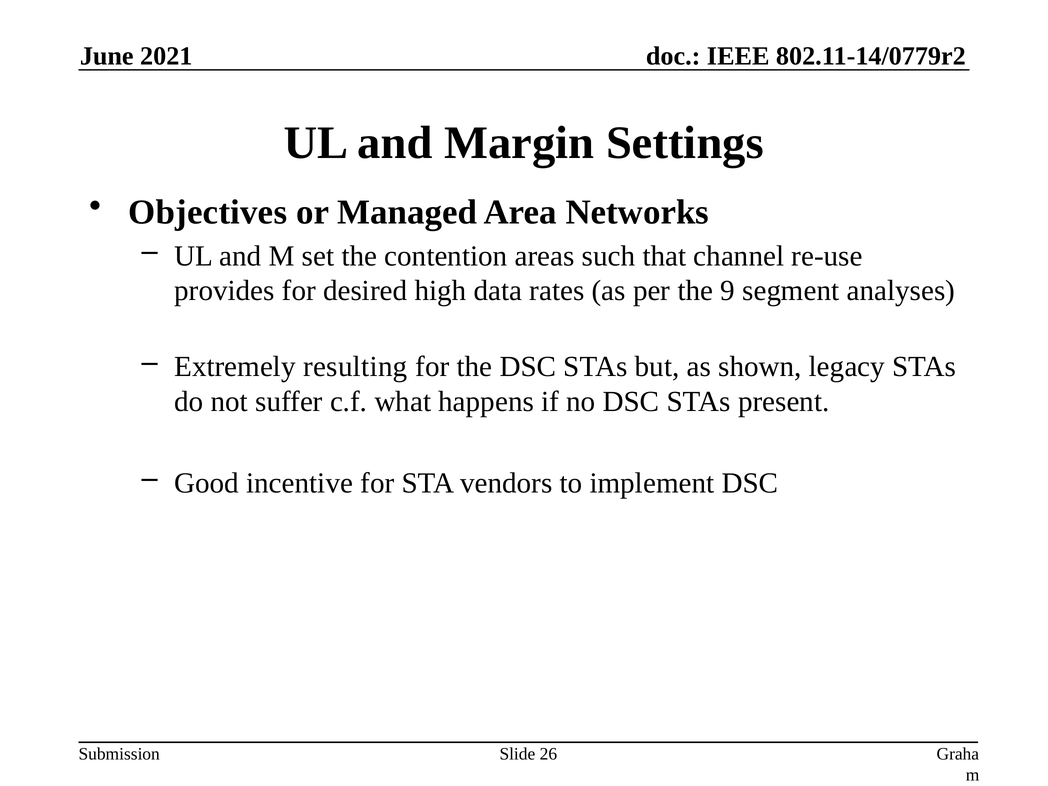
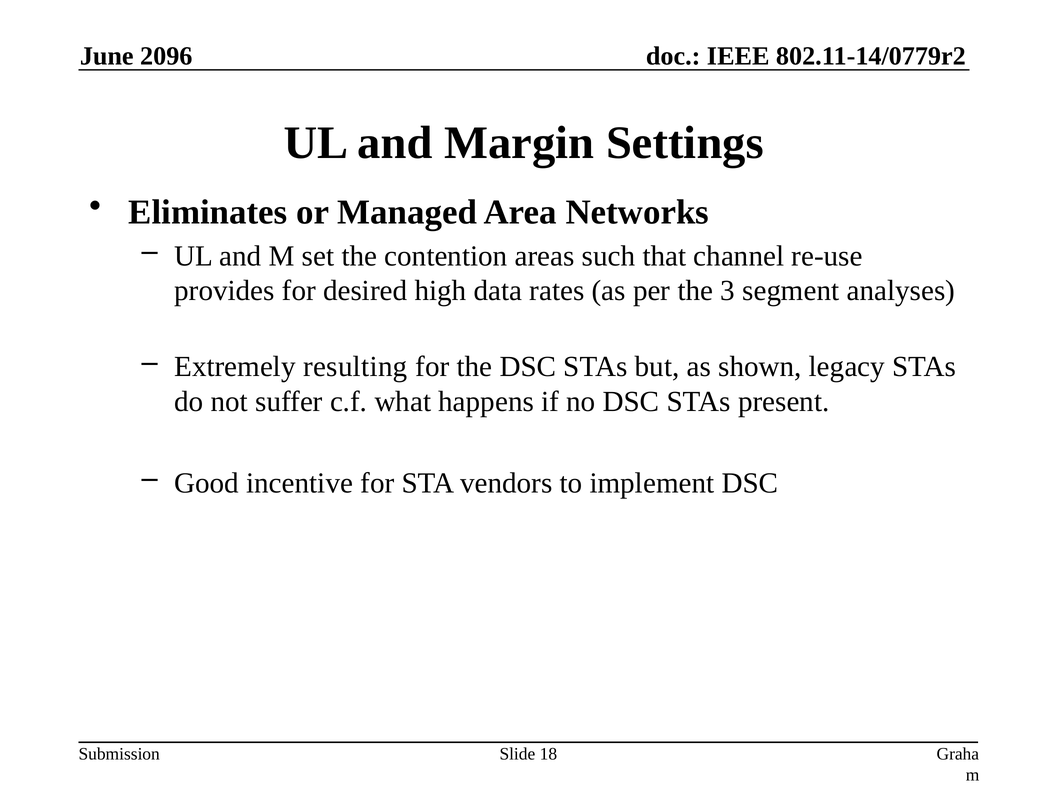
2021: 2021 -> 2096 (166, 56)
Objectives: Objectives -> Eliminates (208, 212)
9: 9 -> 3 (728, 291)
26: 26 -> 18 (548, 754)
